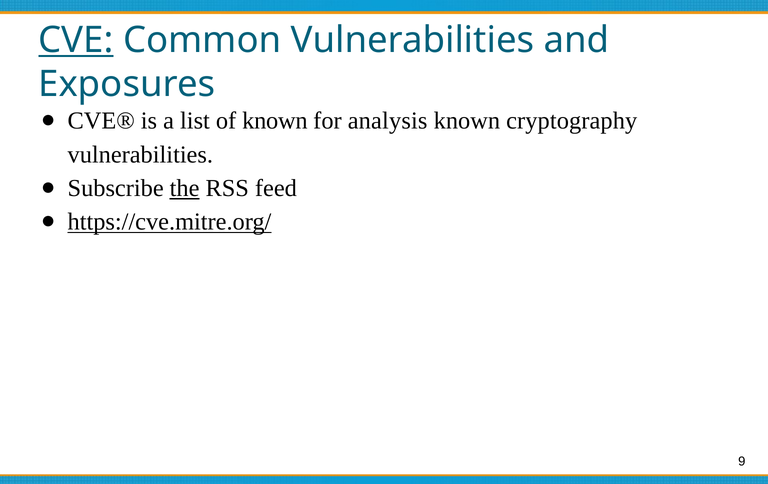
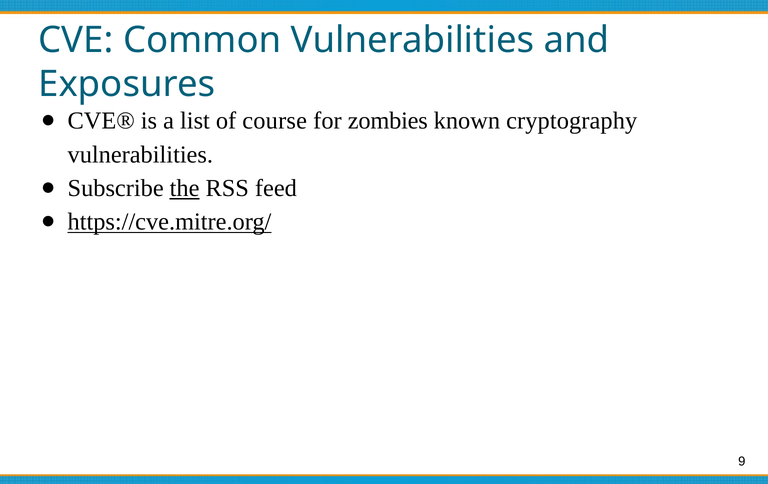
CVE underline: present -> none (76, 40)
of known: known -> course (275, 121)
analysis: analysis -> zombies (388, 121)
